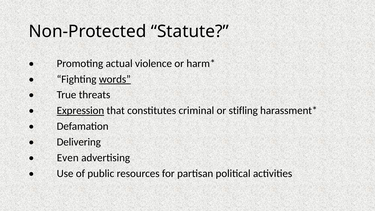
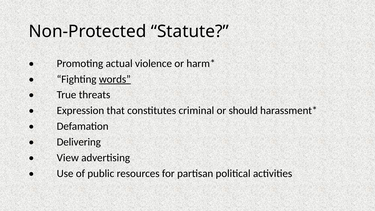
Expression underline: present -> none (80, 111)
stifling: stifling -> should (243, 111)
Even: Even -> View (68, 158)
